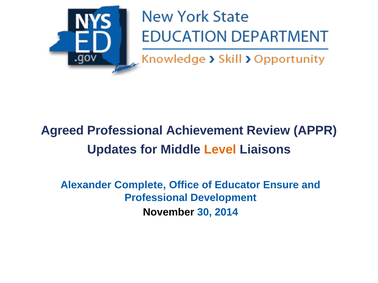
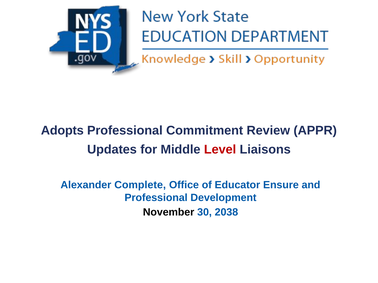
Agreed: Agreed -> Adopts (62, 131)
Achievement: Achievement -> Commitment (205, 131)
Level colour: orange -> red (220, 150)
2014: 2014 -> 2038 (226, 213)
